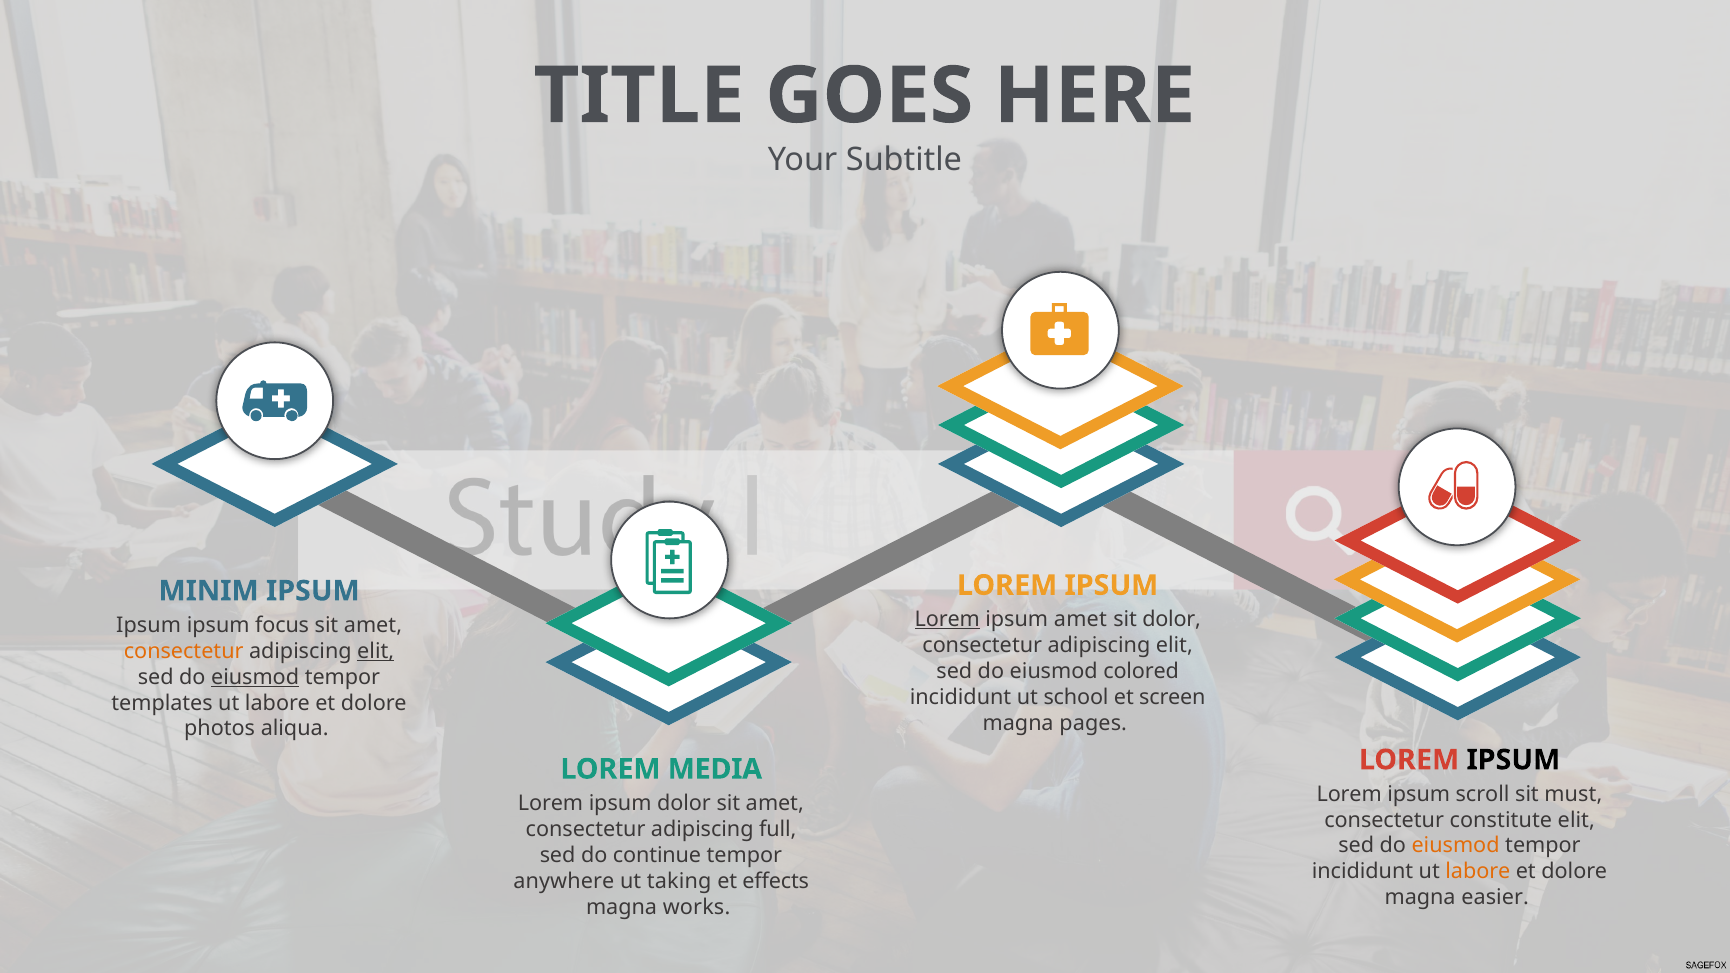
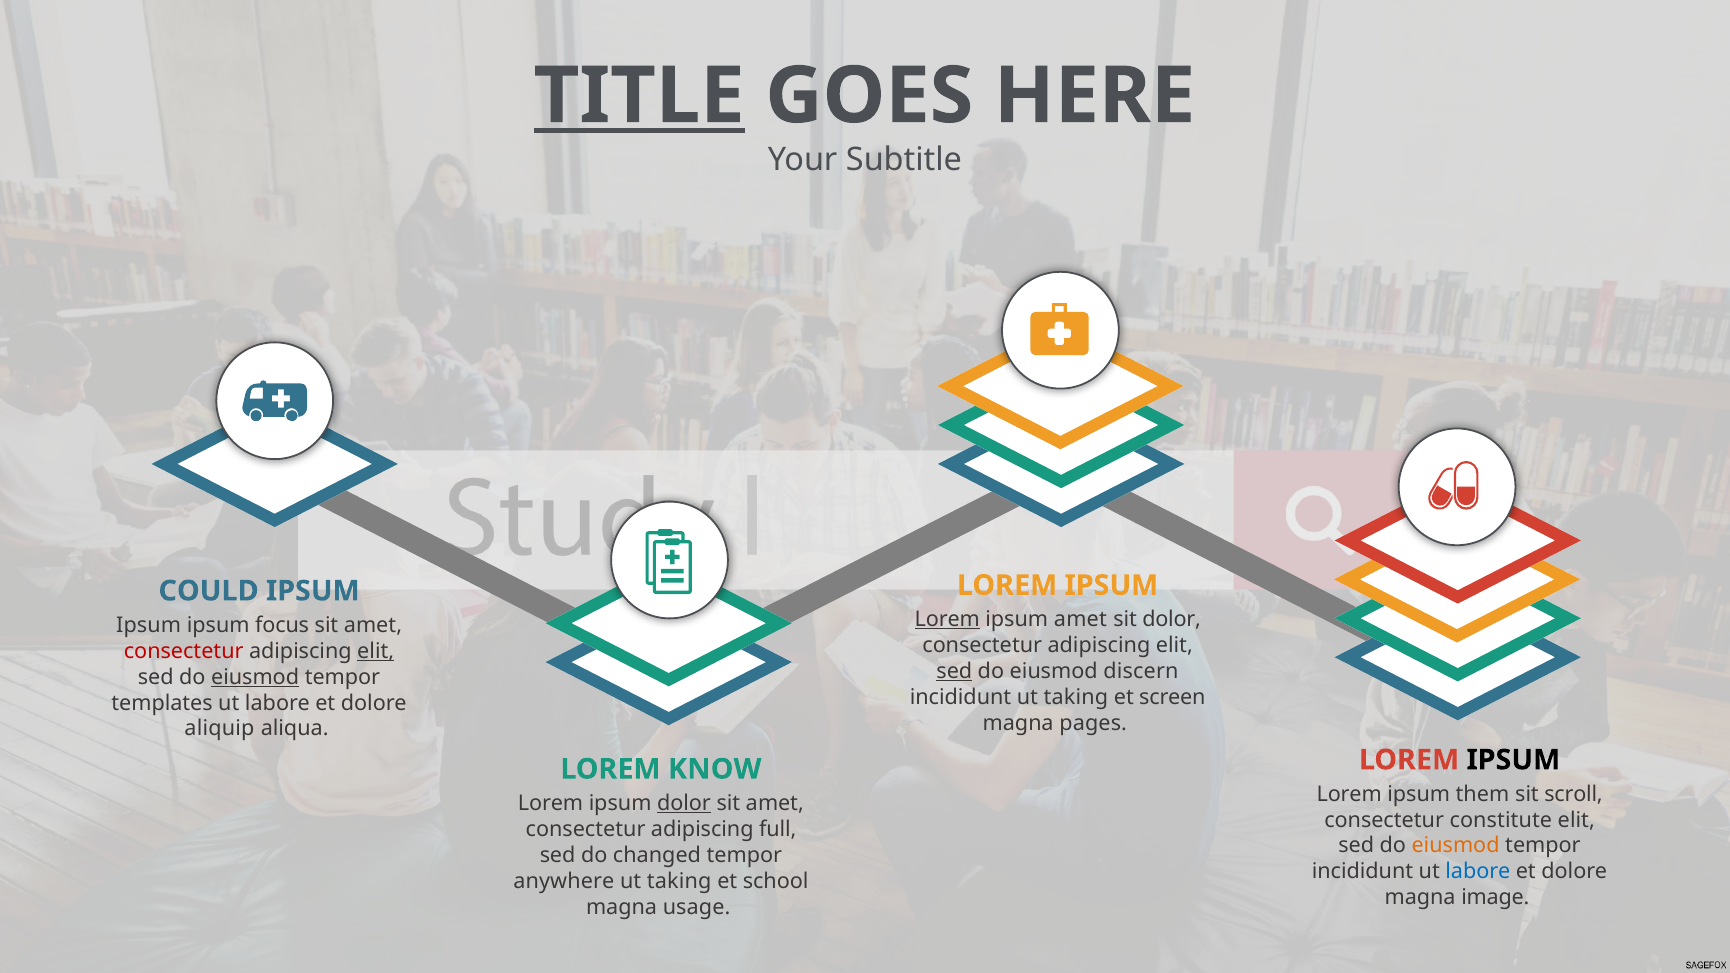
TITLE underline: none -> present (639, 96)
MINIM: MINIM -> COULD (209, 591)
consectetur colour: orange -> red (184, 651)
sed underline: none -> present (954, 671)
colored: colored -> discern (1141, 671)
incididunt ut school: school -> taking (1076, 697)
photos: photos -> aliquip (219, 729)
MEDIA: MEDIA -> KNOW (715, 769)
scroll: scroll -> them (1482, 794)
must: must -> scroll (1574, 794)
dolor underline: none -> present (684, 803)
continue: continue -> changed (657, 855)
labore colour: orange -> blue (1478, 872)
effects: effects -> school (776, 881)
easier: easier -> image (1495, 898)
works: works -> usage (697, 907)
